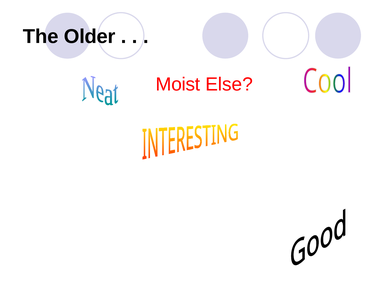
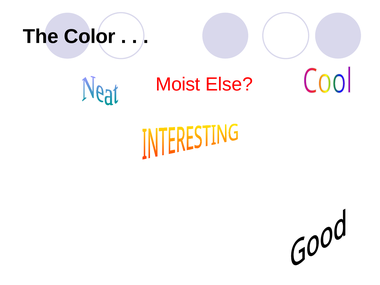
Older: Older -> Color (90, 37)
